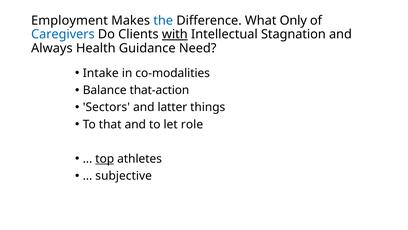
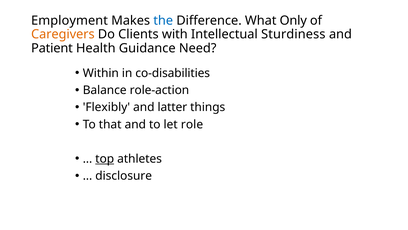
Caregivers colour: blue -> orange (63, 34)
with underline: present -> none (175, 34)
Stagnation: Stagnation -> Sturdiness (293, 34)
Always: Always -> Patient (52, 48)
Intake: Intake -> Within (101, 73)
co-modalities: co-modalities -> co-disabilities (173, 73)
that-action: that-action -> role-action (159, 90)
Sectors: Sectors -> Flexibly (106, 107)
subjective: subjective -> disclosure (124, 176)
